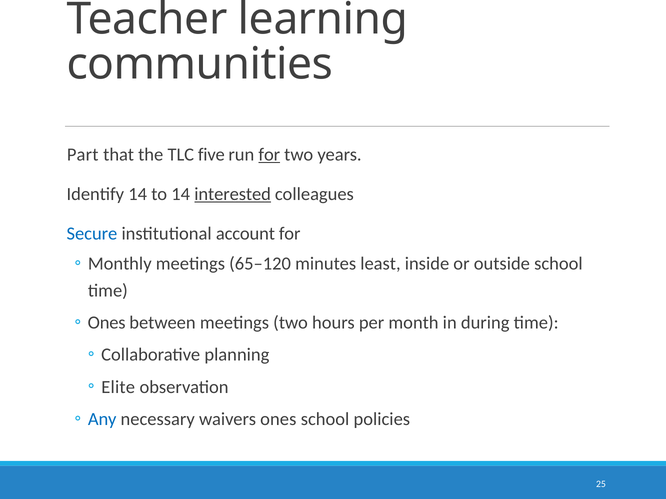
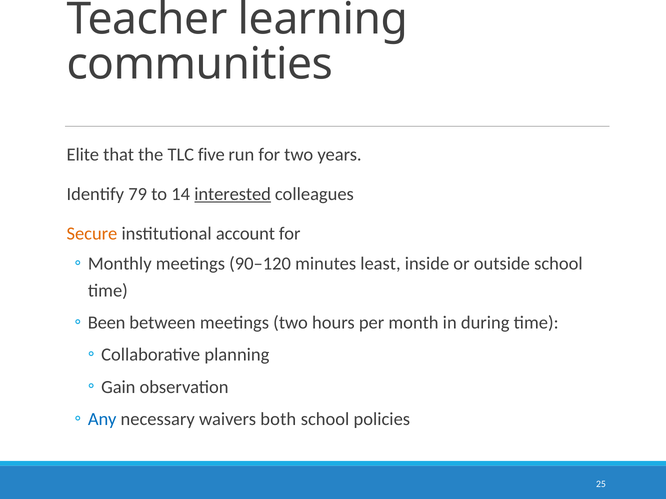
Part: Part -> Elite (83, 155)
for underline: present -> none (269, 155)
Identify 14: 14 -> 79 (138, 194)
Secure colour: blue -> orange (92, 234)
65–120: 65–120 -> 90–120 (260, 264)
Ones: Ones -> Been (107, 323)
Elite: Elite -> Gain (118, 387)
waivers ones: ones -> both (278, 420)
